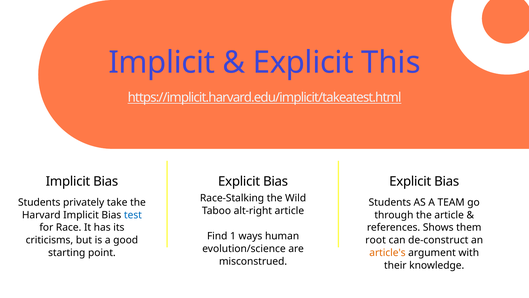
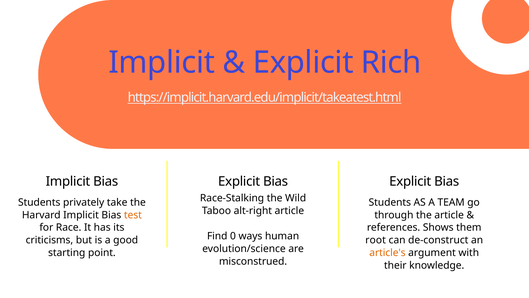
This: This -> Rich (391, 63)
test colour: blue -> orange (133, 215)
1: 1 -> 0 (233, 236)
